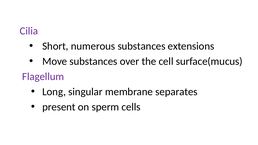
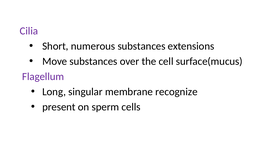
separates: separates -> recognize (176, 92)
